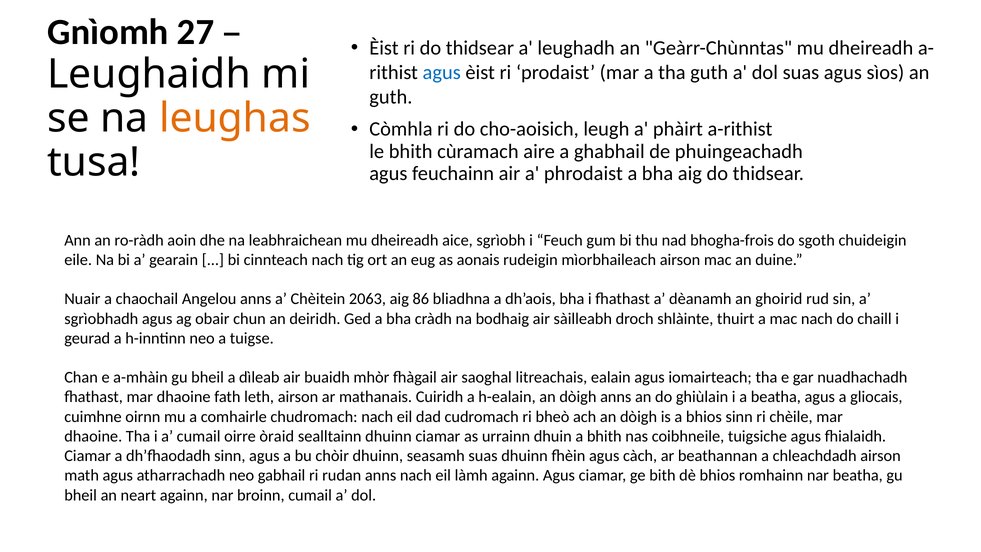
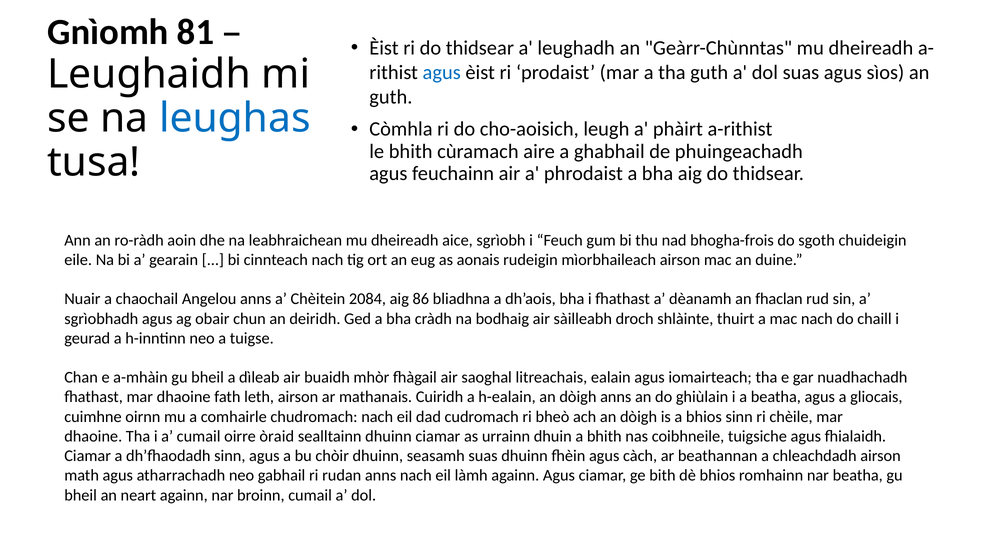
27: 27 -> 81 (196, 32)
leughas colour: orange -> blue (235, 118)
2063: 2063 -> 2084 (367, 299)
ghoirid: ghoirid -> fhaclan (779, 299)
